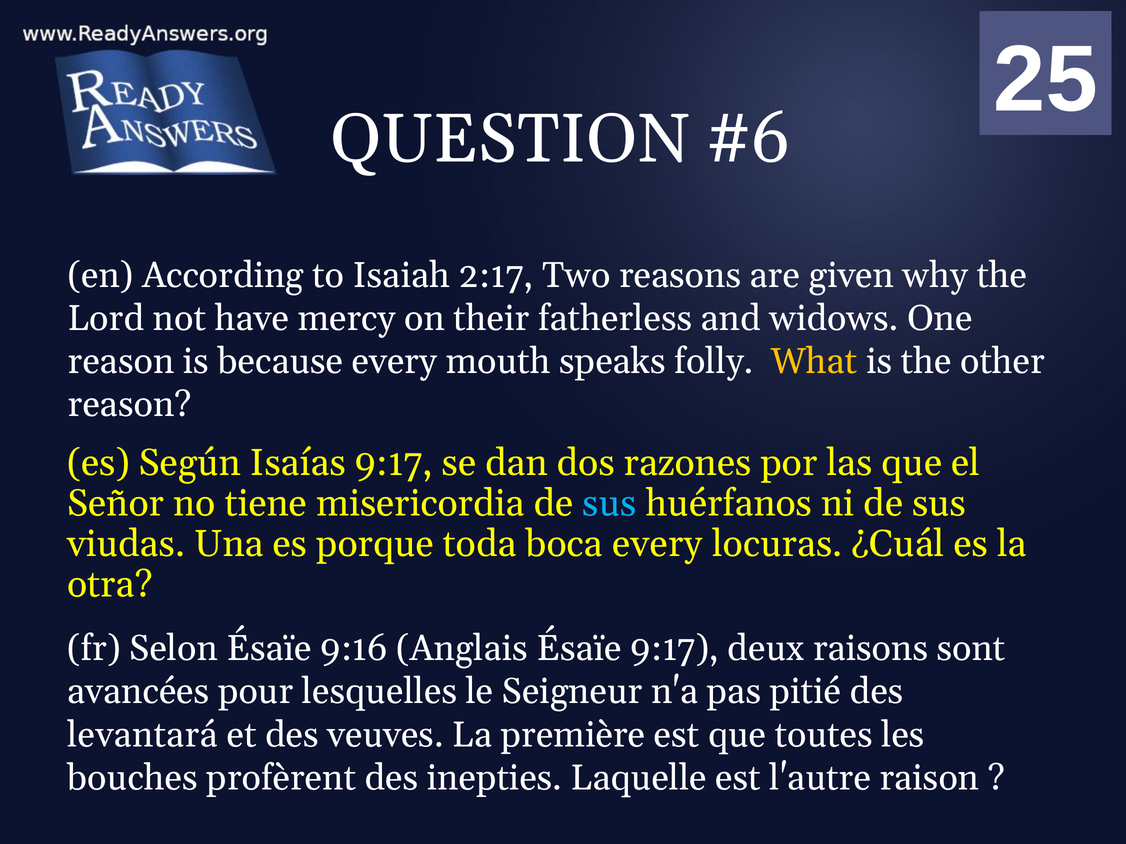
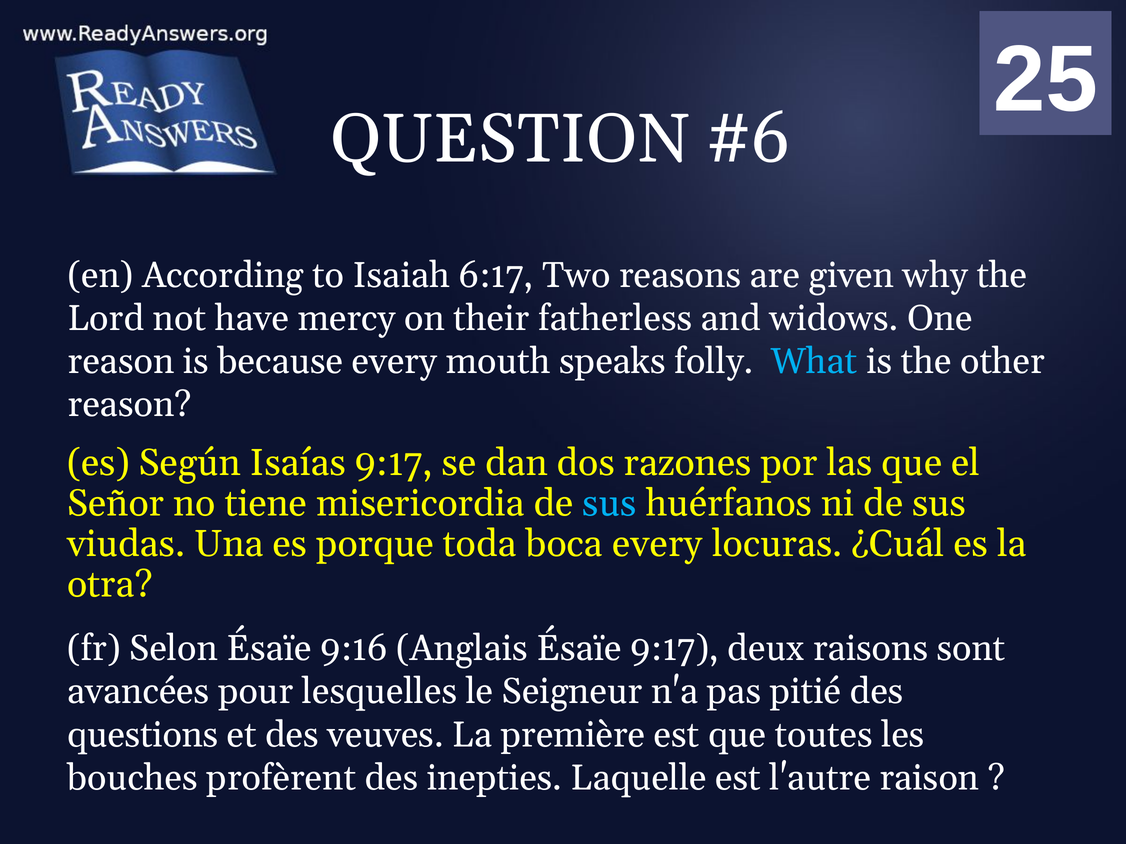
2:17: 2:17 -> 6:17 (496, 275)
What colour: yellow -> light blue (814, 362)
levantará: levantará -> questions (143, 735)
